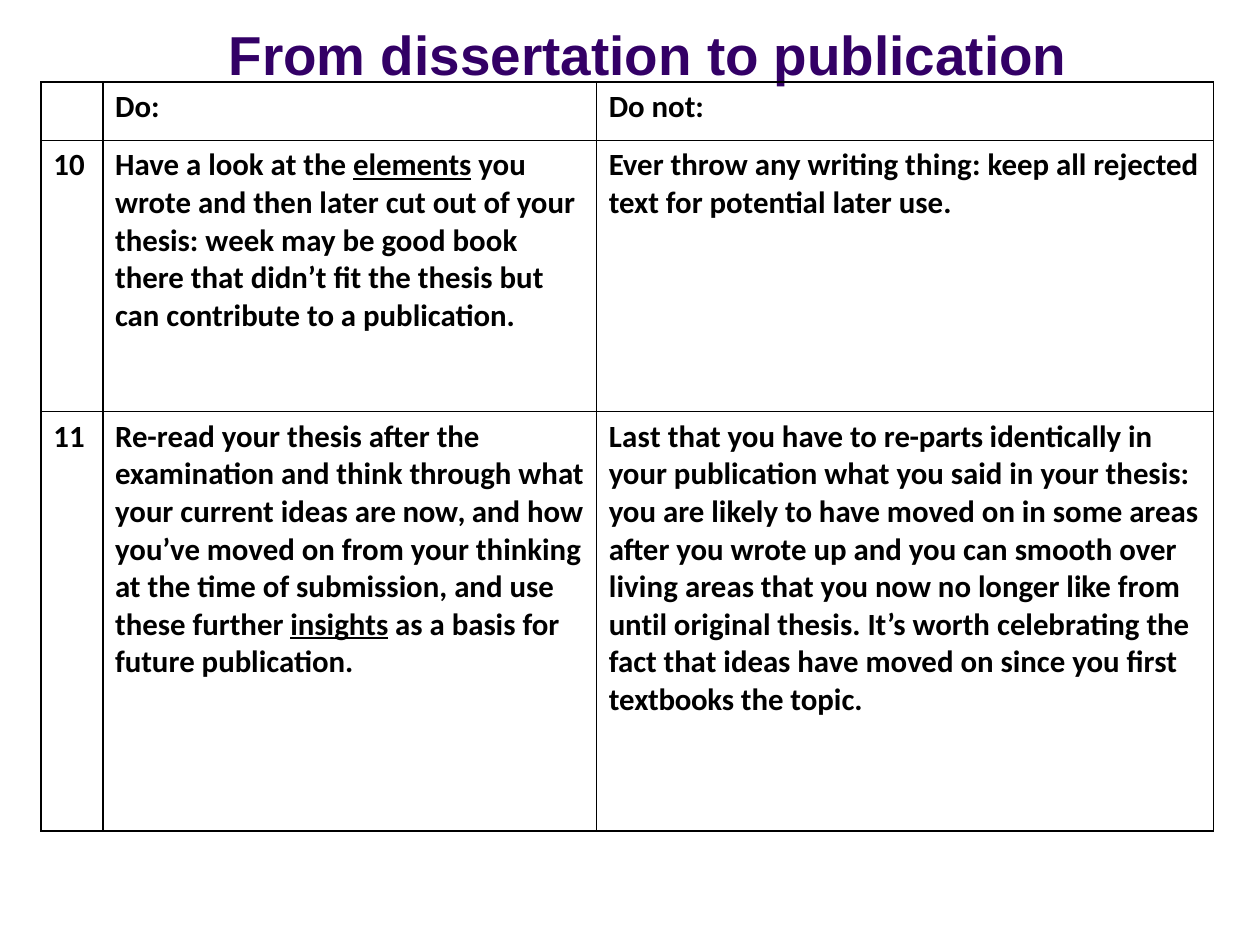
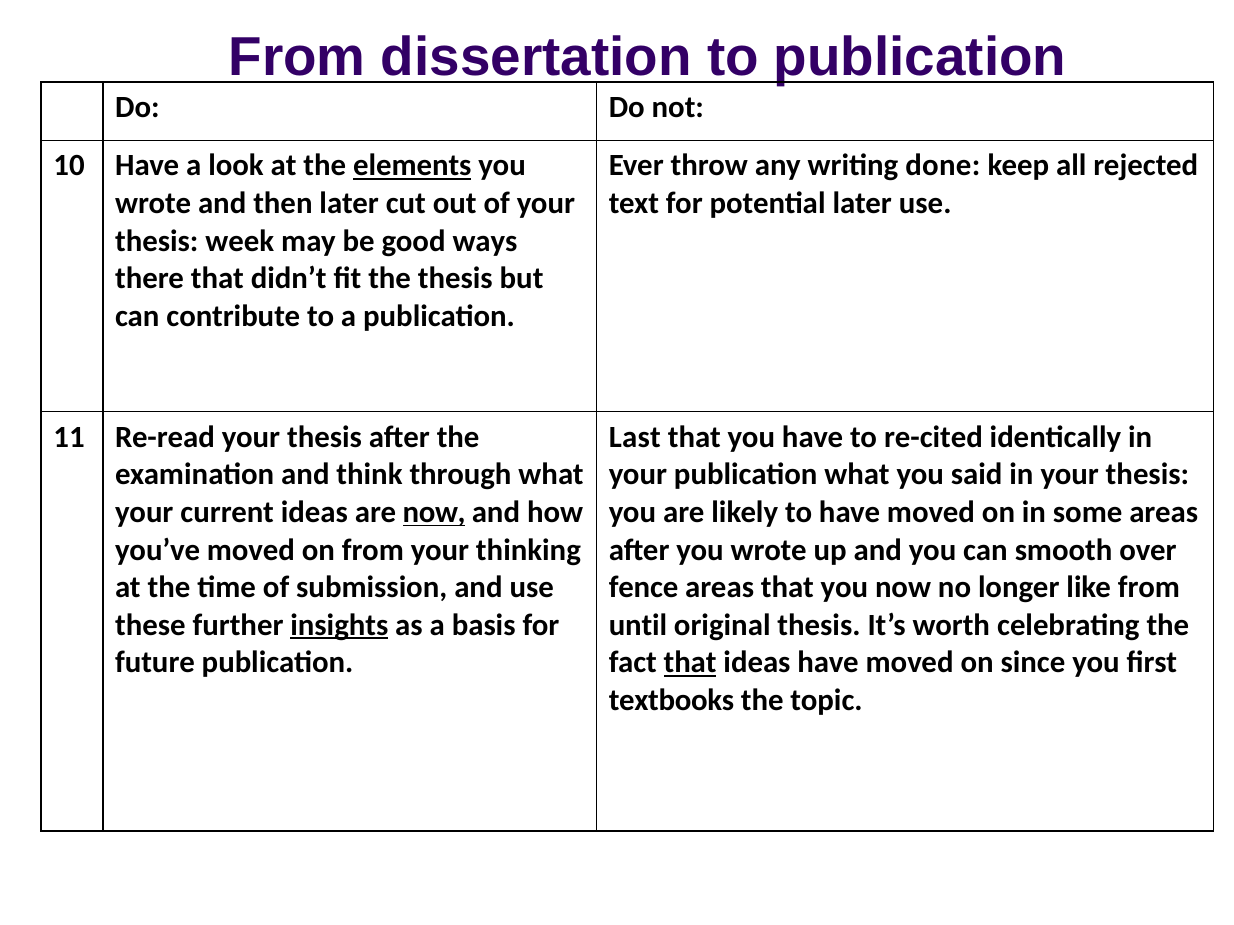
thing: thing -> done (943, 166)
book: book -> ways (485, 241)
re-parts: re-parts -> re-cited (933, 437)
now underline: none -> present (434, 513)
living: living -> fence (644, 588)
that underline: none -> present (690, 663)
